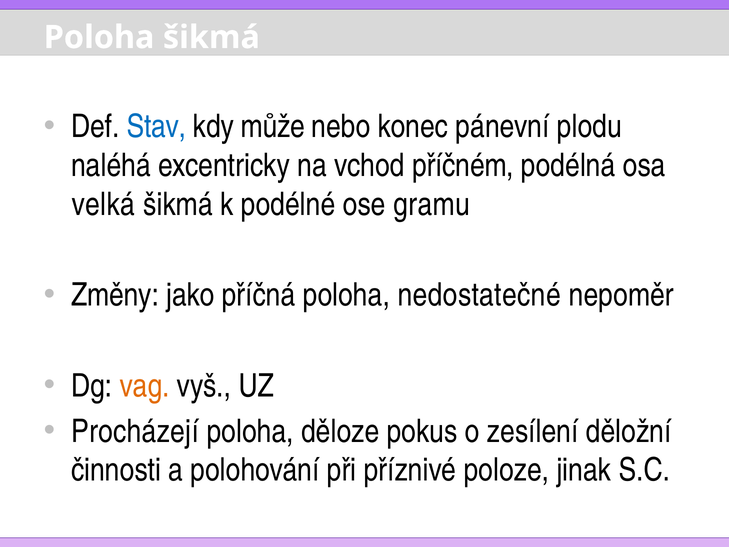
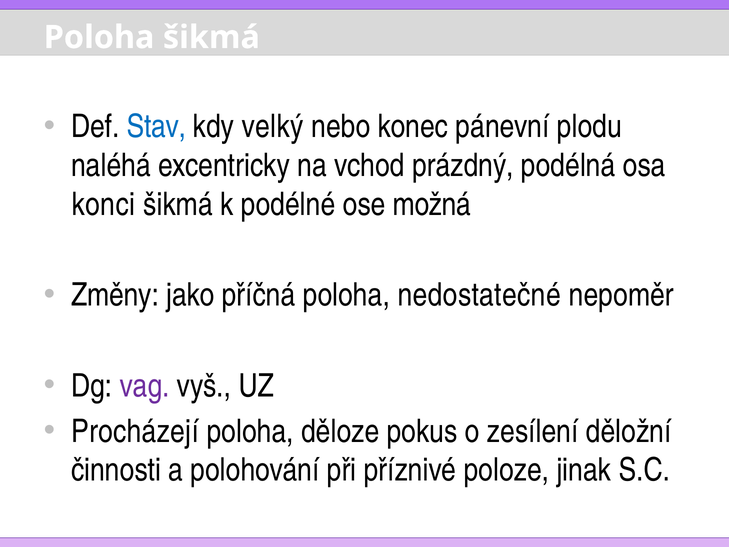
může: může -> velký (273, 126)
příčném: příčném -> prázdný (463, 165)
velká: velká -> konci (103, 204)
gramu: gramu -> možná (432, 204)
vag colour: orange -> purple (145, 386)
